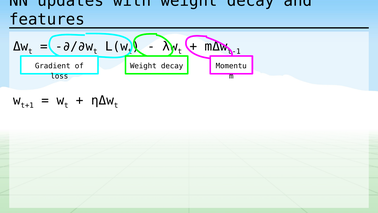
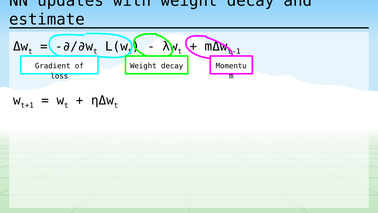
features: features -> estimate (47, 19)
